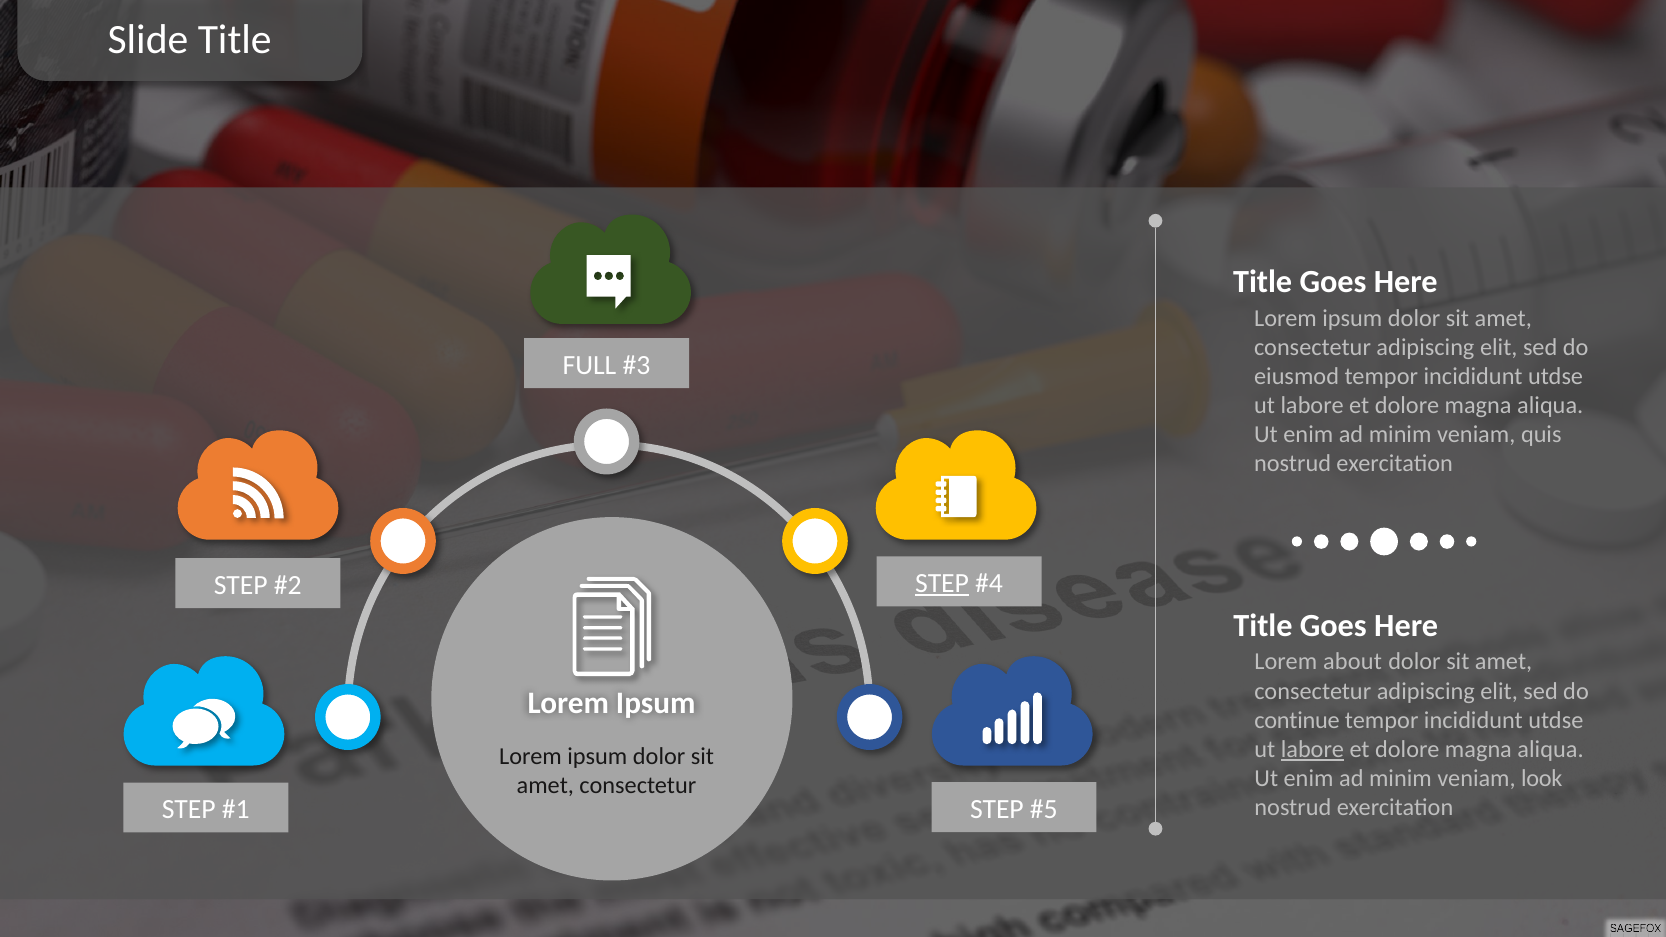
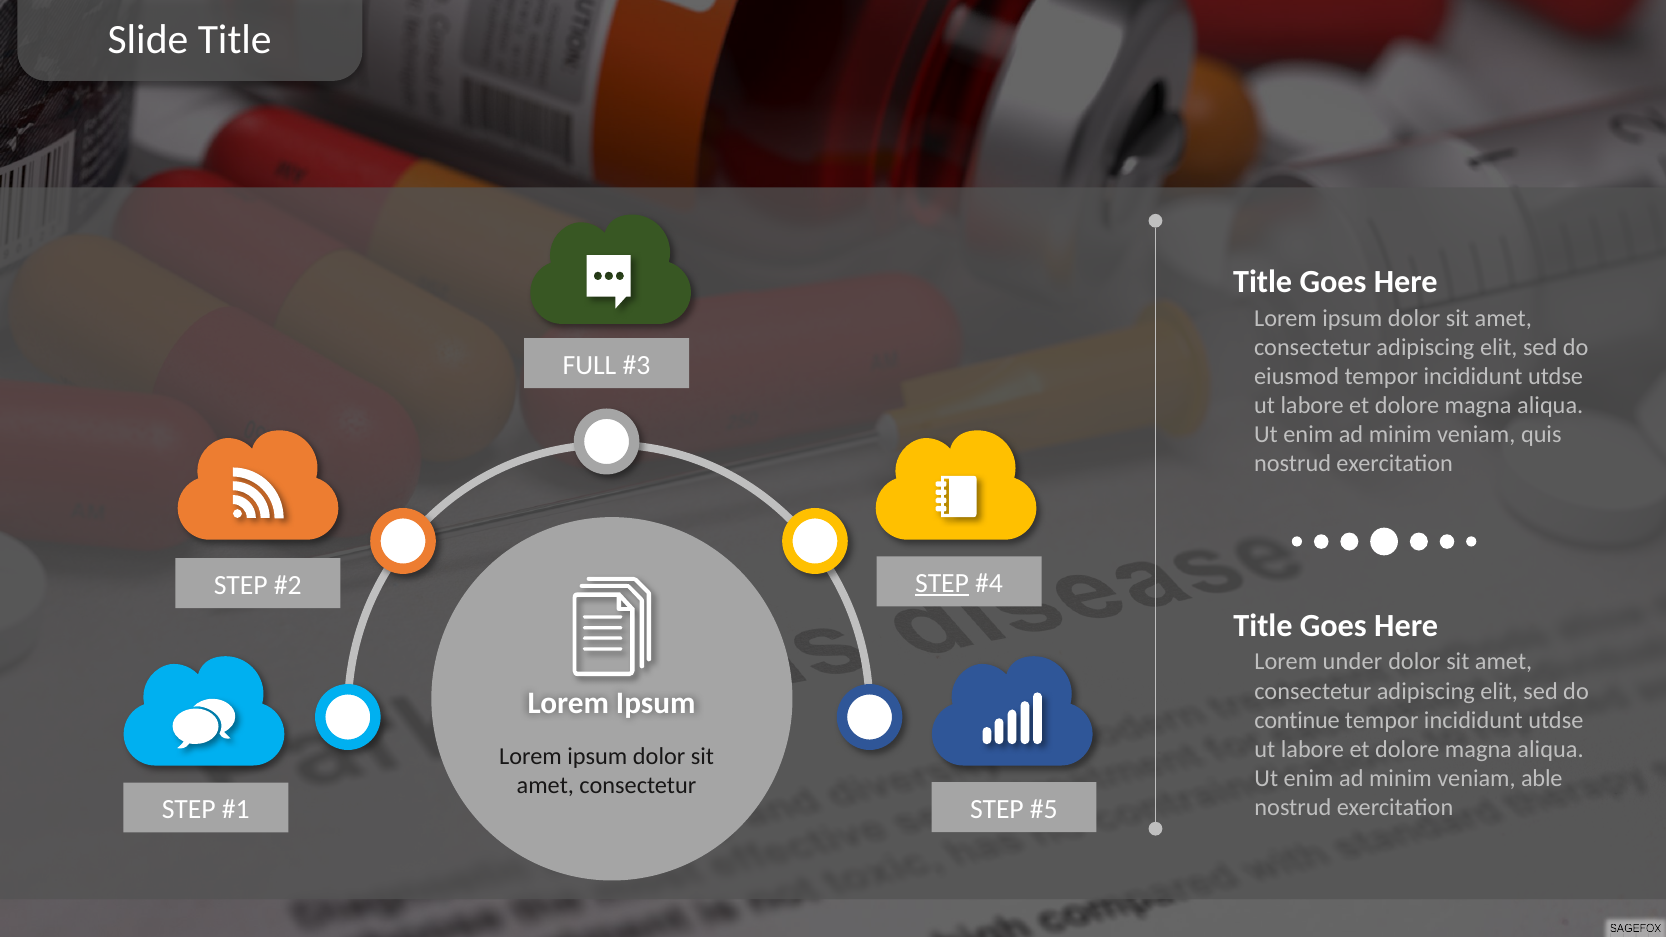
about: about -> under (1353, 662)
labore underline: present -> none (1312, 749)
look: look -> able (1542, 779)
